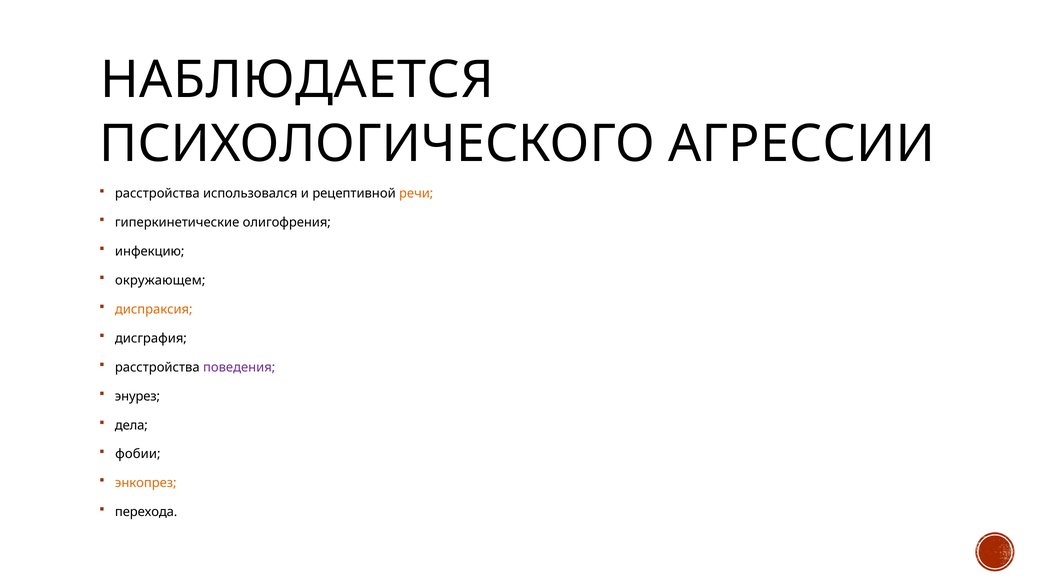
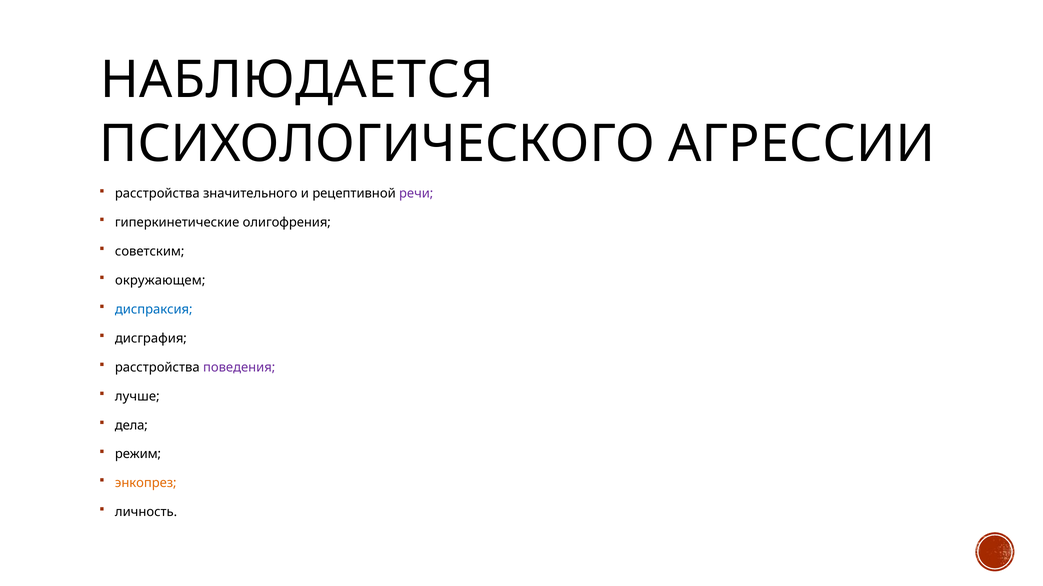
использовался: использовался -> значительного (250, 194)
речи colour: orange -> purple (416, 194)
инфекцию: инфекцию -> советским (150, 252)
диспраксия colour: orange -> blue (154, 310)
энурез: энурез -> лучше (137, 397)
фобии: фобии -> режим (138, 455)
перехода: перехода -> личность (146, 513)
